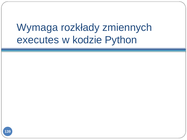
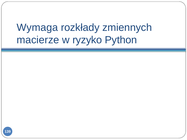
executes: executes -> macierze (38, 40)
kodzie: kodzie -> ryzyko (87, 40)
